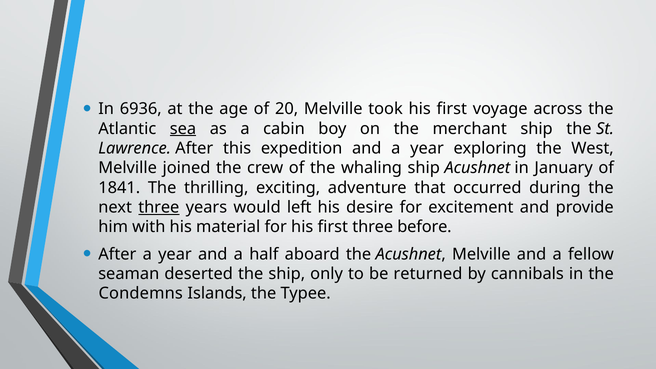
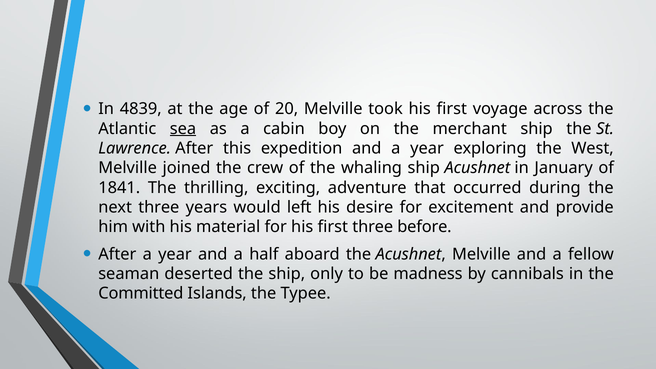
6936: 6936 -> 4839 (141, 109)
three underline: present -> none (159, 207)
returned: returned -> madness (428, 274)
Condemns: Condemns -> Committed (141, 293)
